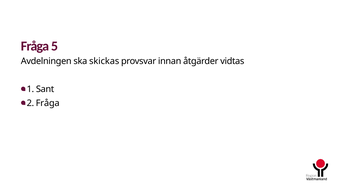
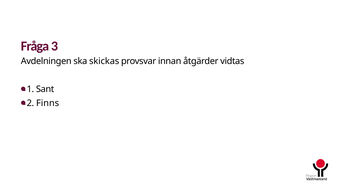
5: 5 -> 3 (55, 46)
2 Fråga: Fråga -> Finns (48, 103)
